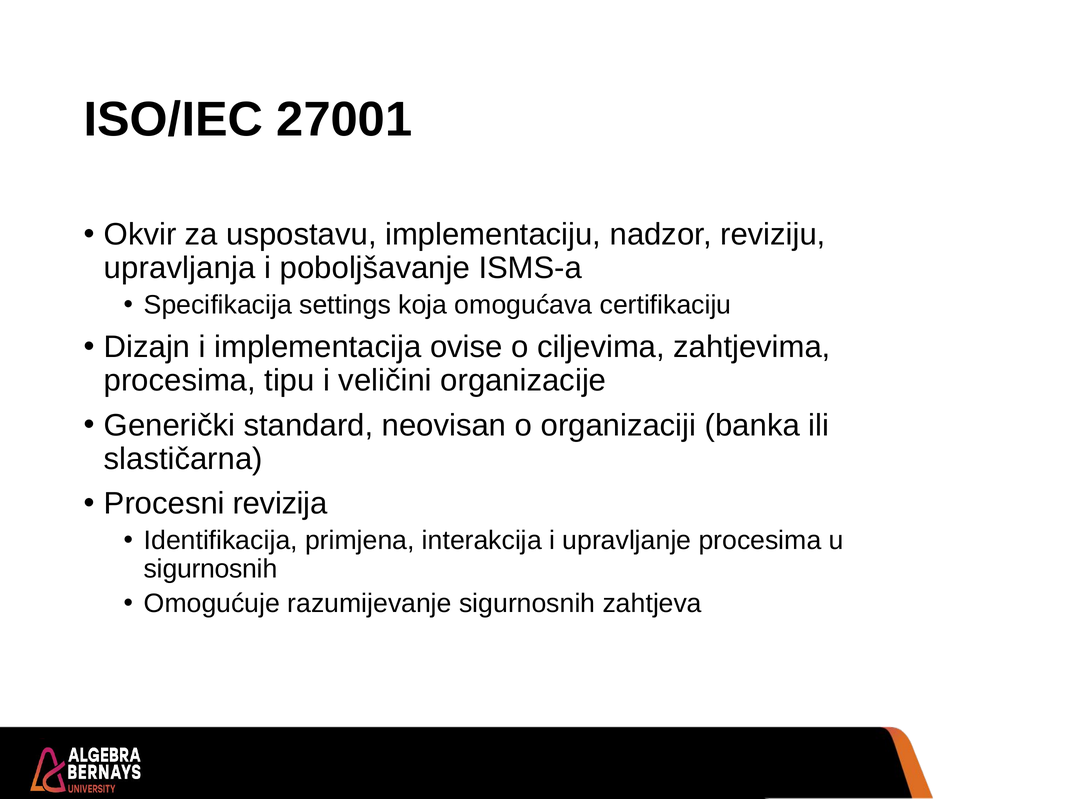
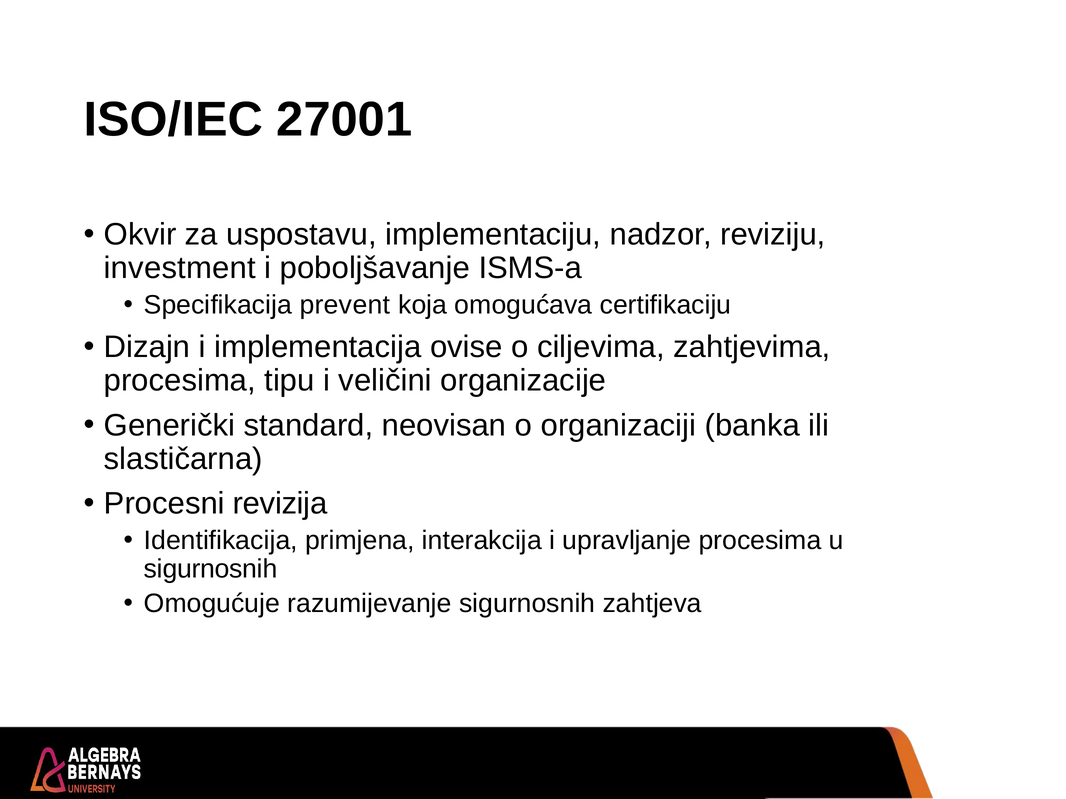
upravljanja: upravljanja -> investment (180, 268)
settings: settings -> prevent (345, 305)
